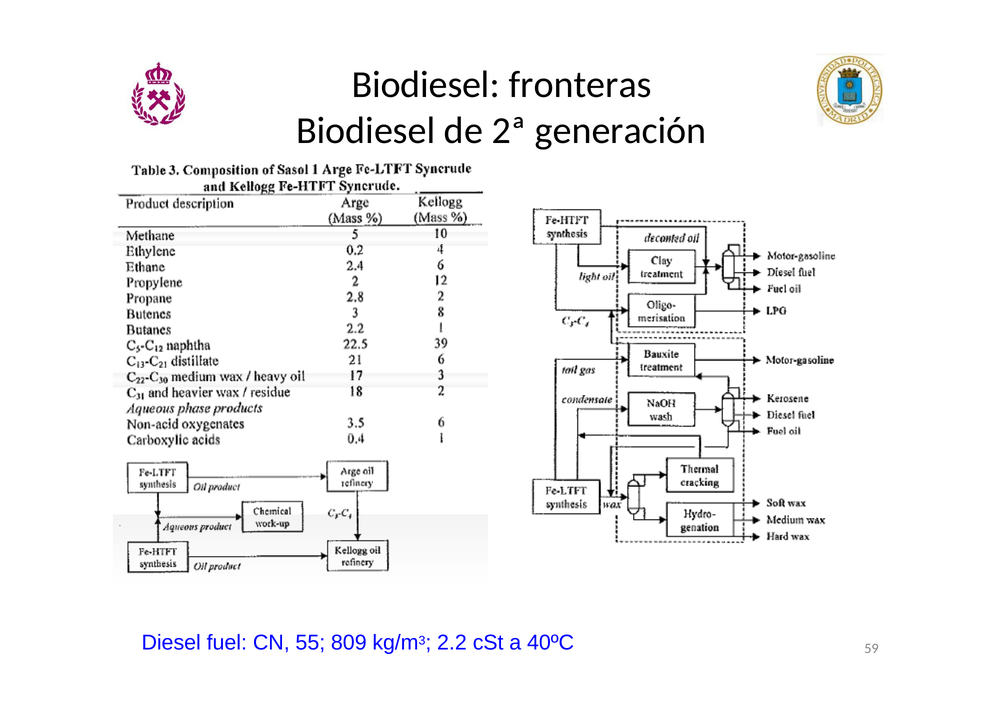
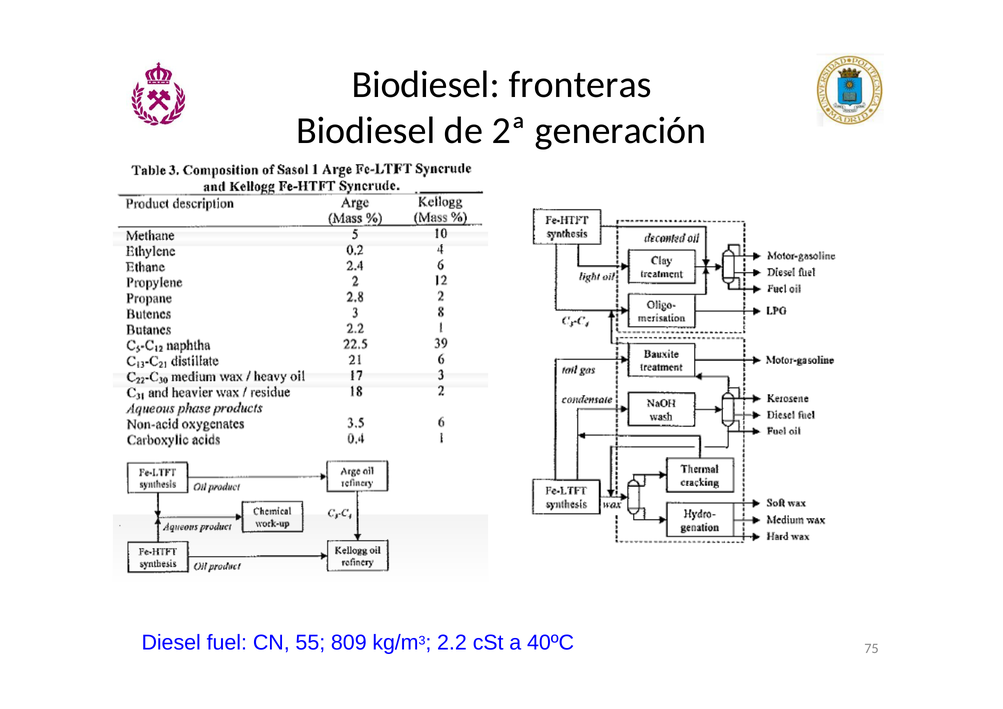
59: 59 -> 75 (871, 648)
